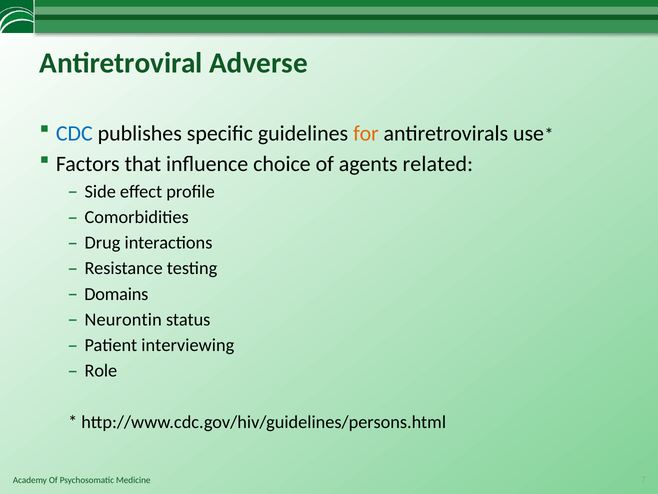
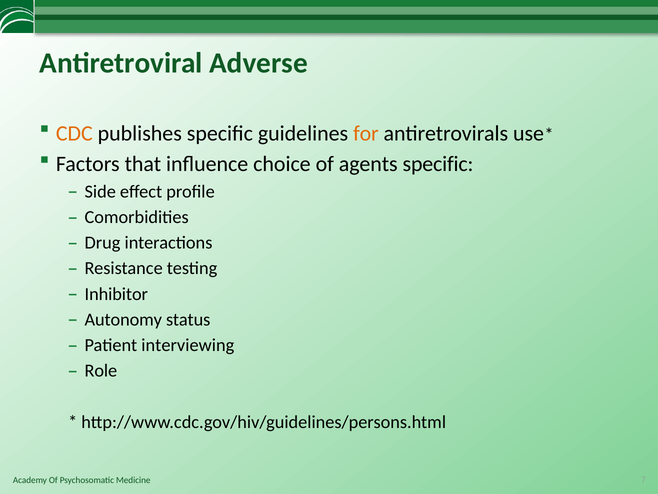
CDC colour: blue -> orange (74, 133)
agents related: related -> specific (438, 164)
Domains: Domains -> Inhibitor (116, 294)
Neurontin: Neurontin -> Autonomy (123, 319)
